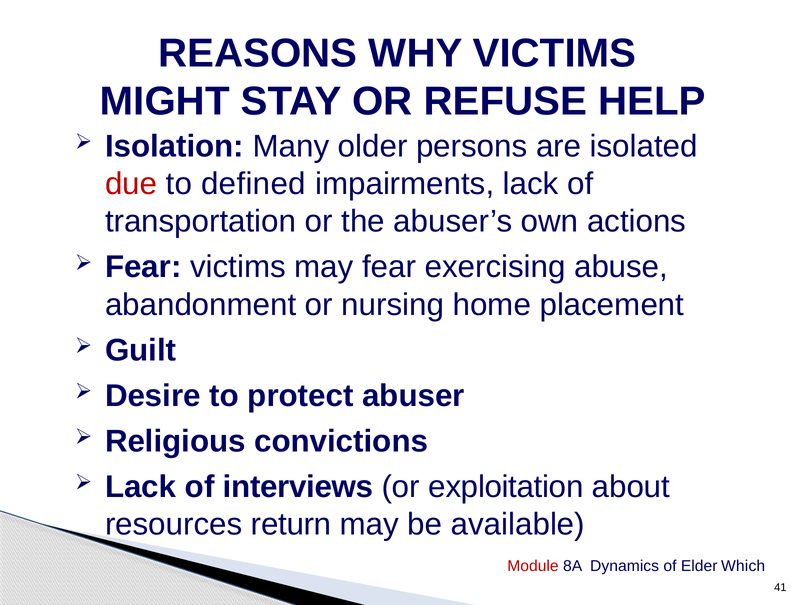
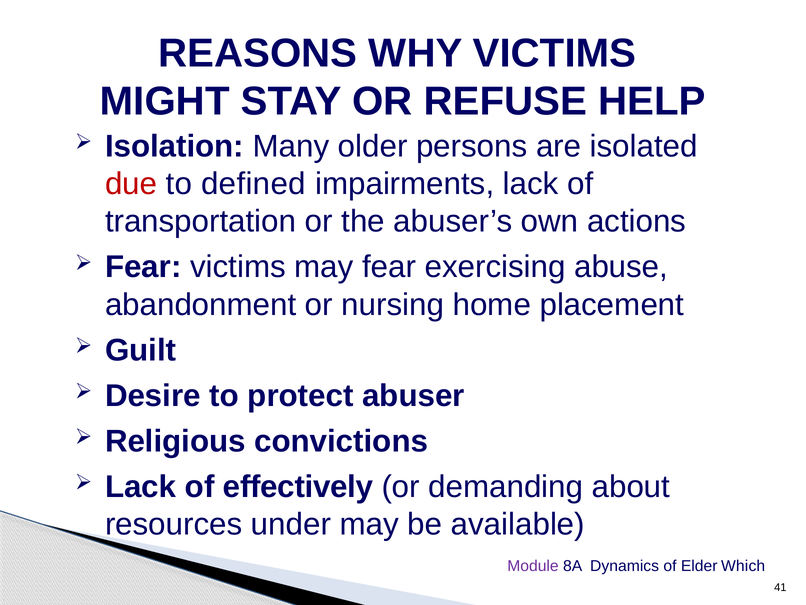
interviews: interviews -> effectively (298, 486)
exploitation: exploitation -> demanding (506, 486)
return: return -> under (291, 524)
Module colour: red -> purple (533, 565)
